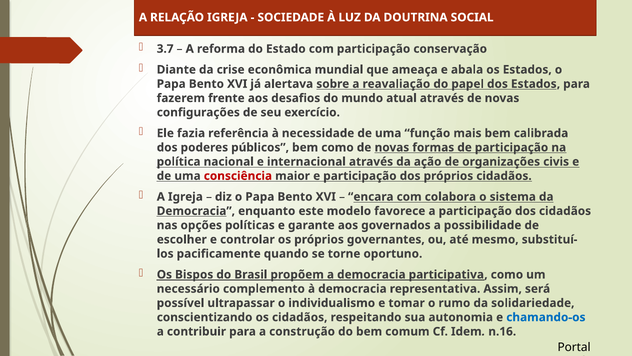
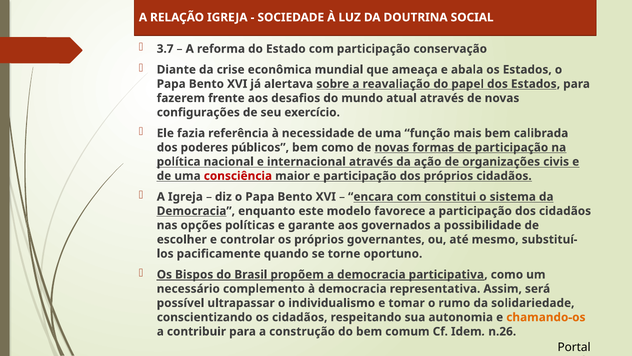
colabora: colabora -> constitui (450, 197)
chamando-os colour: blue -> orange (546, 317)
n.16: n.16 -> n.26 (502, 331)
